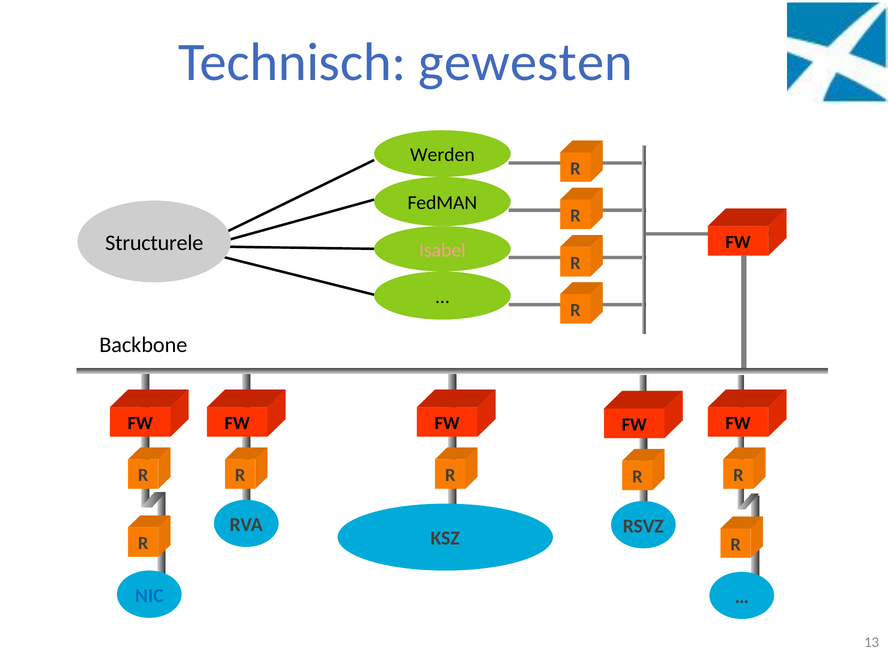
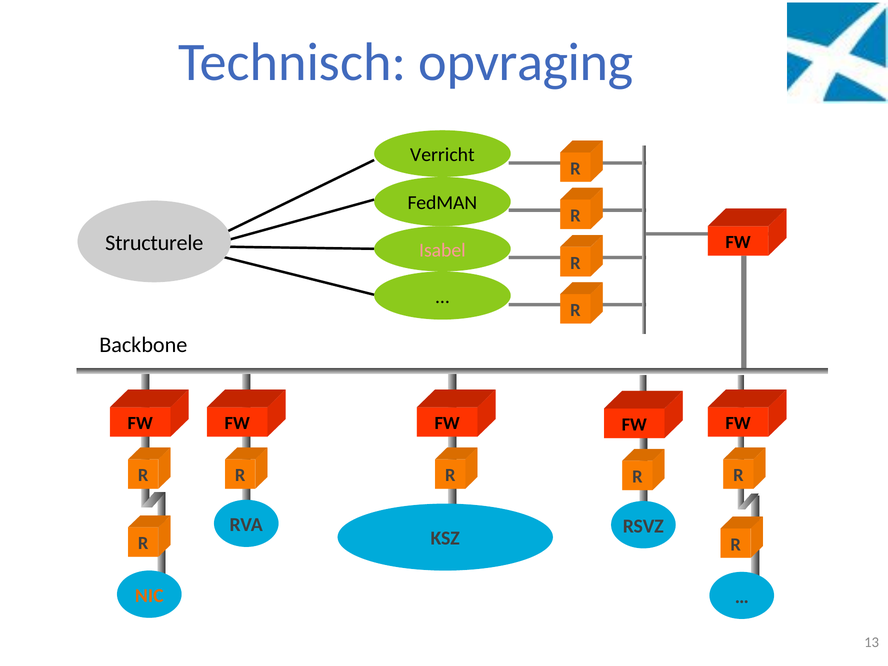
gewesten: gewesten -> opvraging (526, 63)
Werden: Werden -> Verricht (442, 155)
NIC colour: blue -> orange (149, 596)
